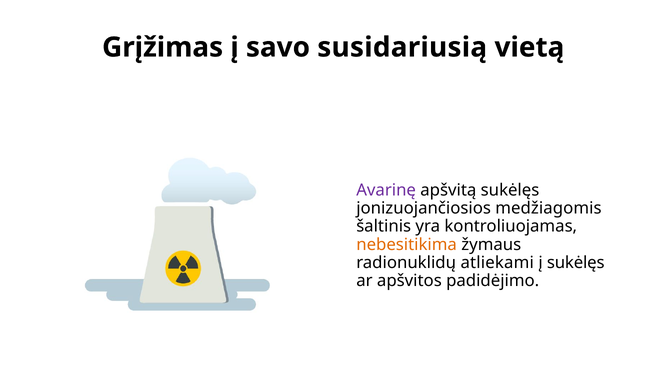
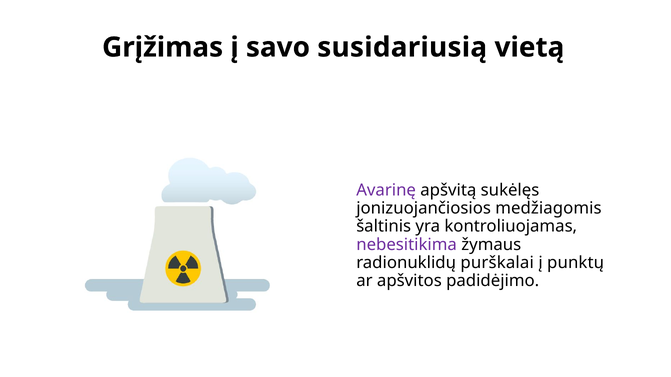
nebesitikima colour: orange -> purple (407, 245)
atliekami: atliekami -> purškalai (497, 263)
į sukėlęs: sukėlęs -> punktų (576, 263)
